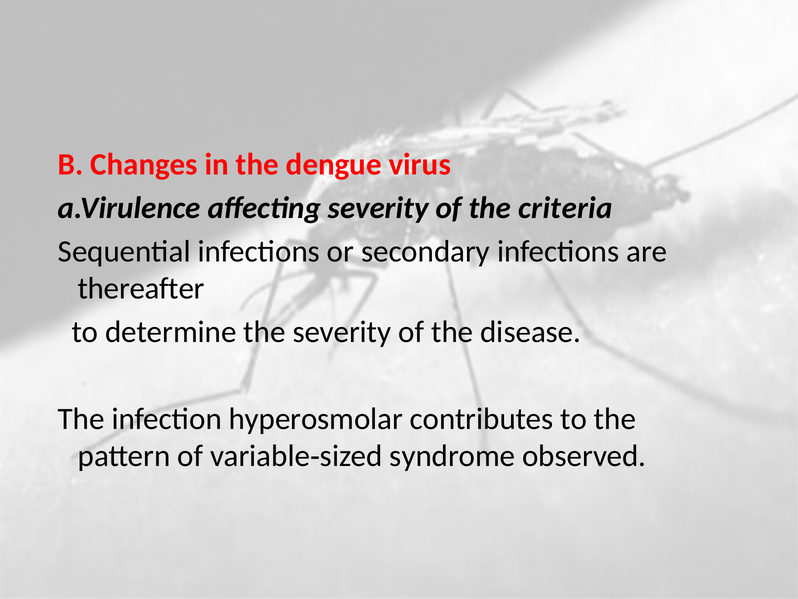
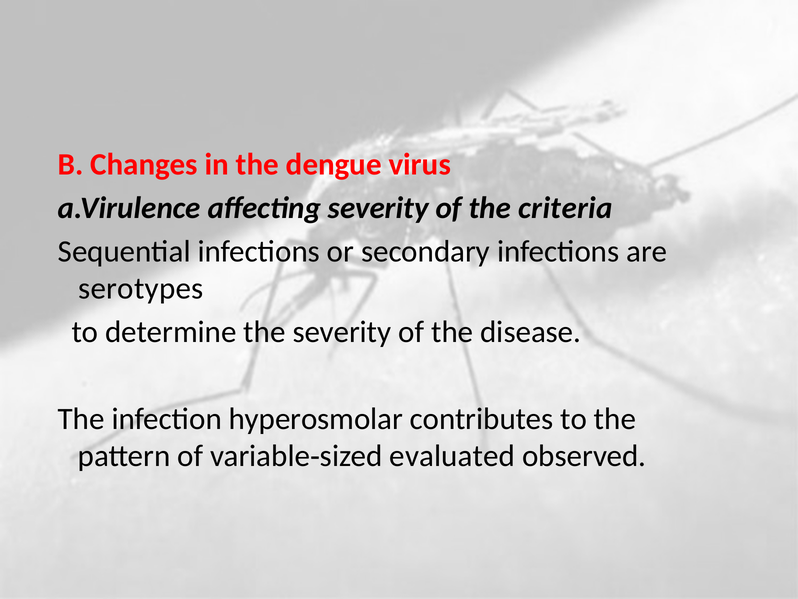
thereafter: thereafter -> serotypes (141, 288)
syndrome: syndrome -> evaluated (452, 456)
